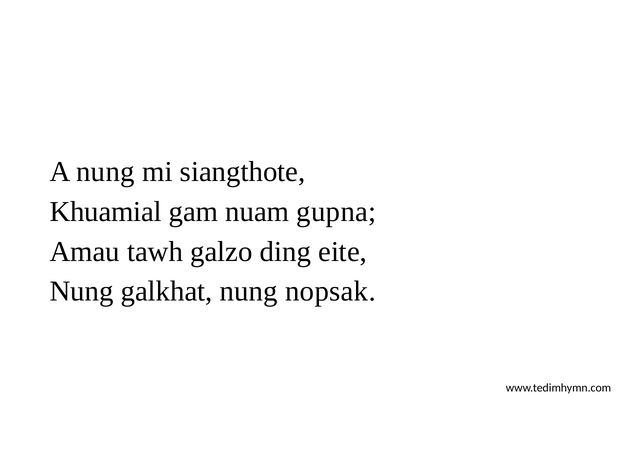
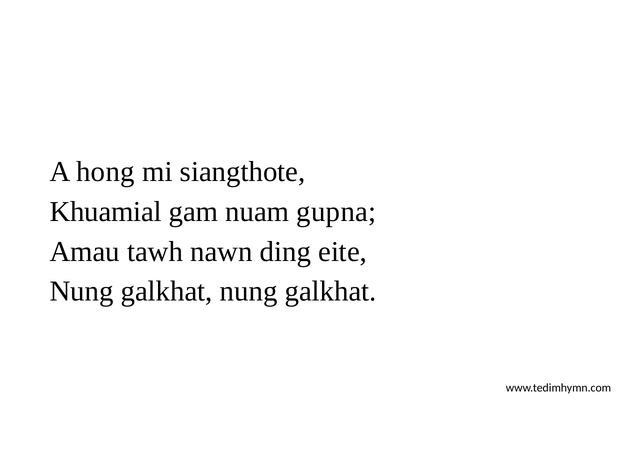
A nung: nung -> hong (105, 172)
galzo: galzo -> nawn (221, 251)
nopsak: nopsak -> galkhat (331, 291)
